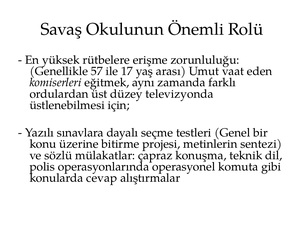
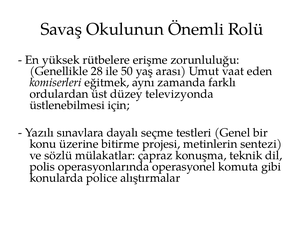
57: 57 -> 28 (97, 71)
17: 17 -> 50 (127, 71)
cevap: cevap -> police (102, 178)
